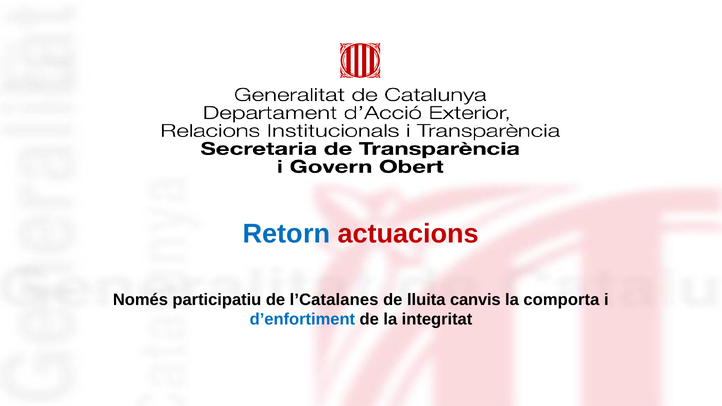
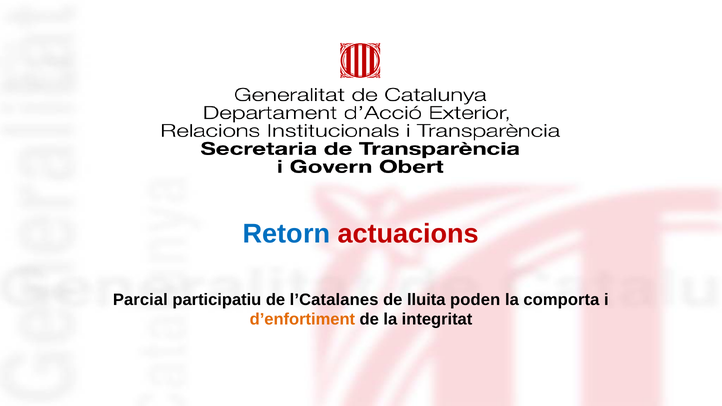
Només: Només -> Parcial (140, 300)
canvis: canvis -> poden (475, 300)
d’enfortiment colour: blue -> orange (302, 320)
